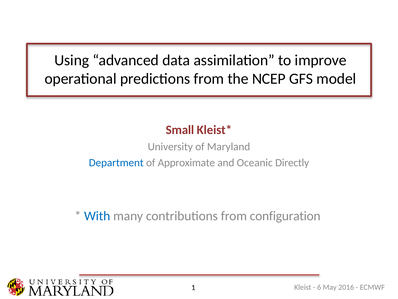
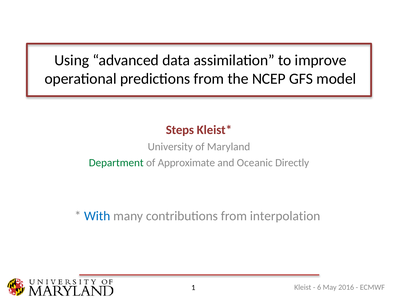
Small: Small -> Steps (180, 130)
Department colour: blue -> green (116, 162)
configuration: configuration -> interpolation (285, 216)
